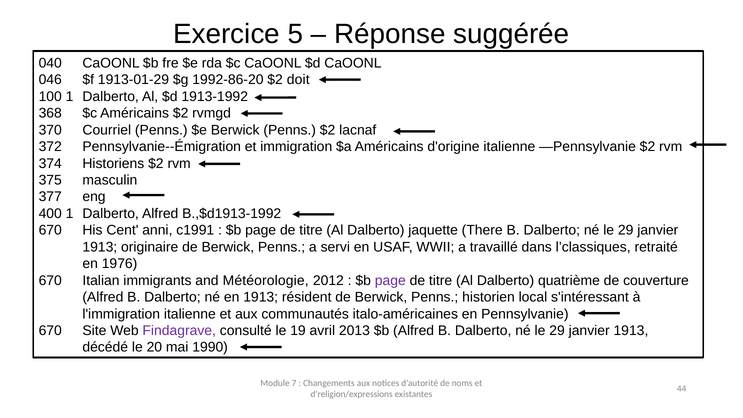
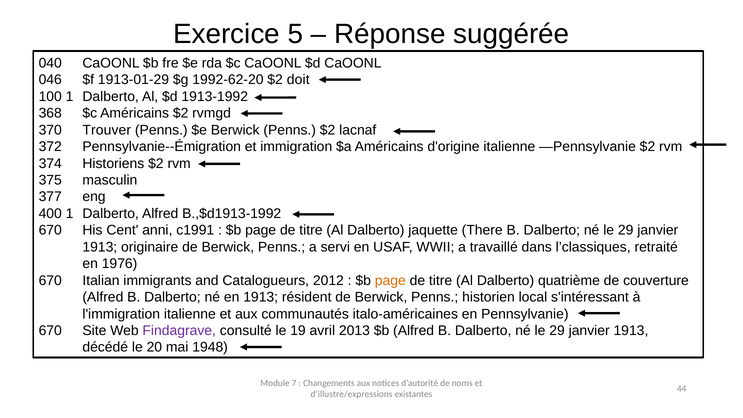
1992-86-20: 1992-86-20 -> 1992-62-20 (228, 80)
Courriel: Courriel -> Trouver (107, 130)
Météorologie: Météorologie -> Catalogueurs (266, 280)
page colour: purple -> orange (390, 280)
1990: 1990 -> 1948 (210, 347)
d’religion/expressions: d’religion/expressions -> d’illustre/expressions (351, 394)
